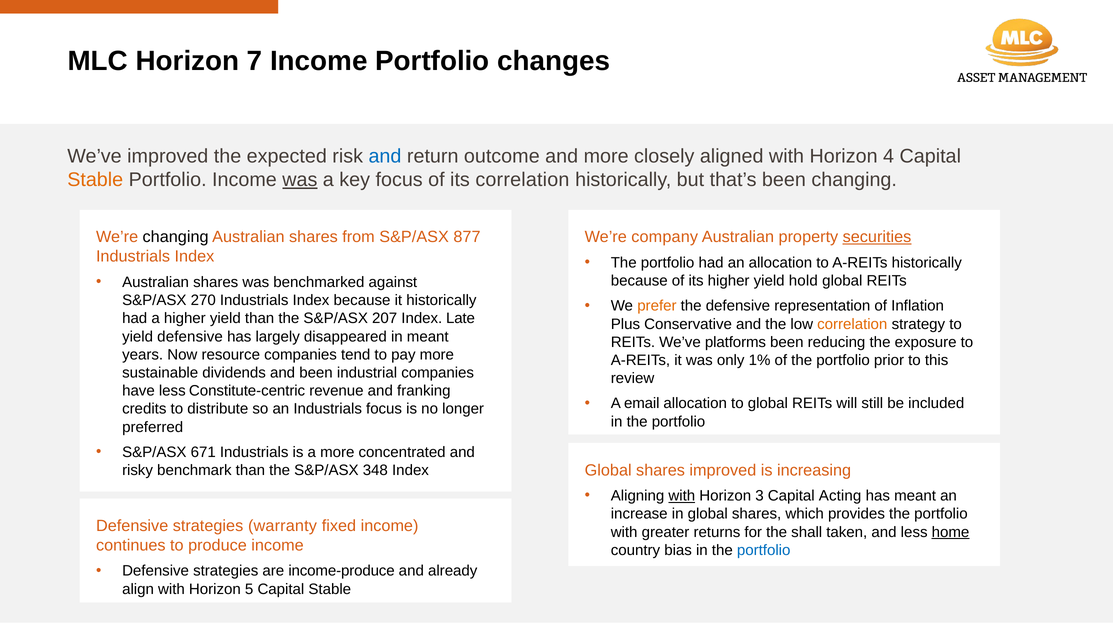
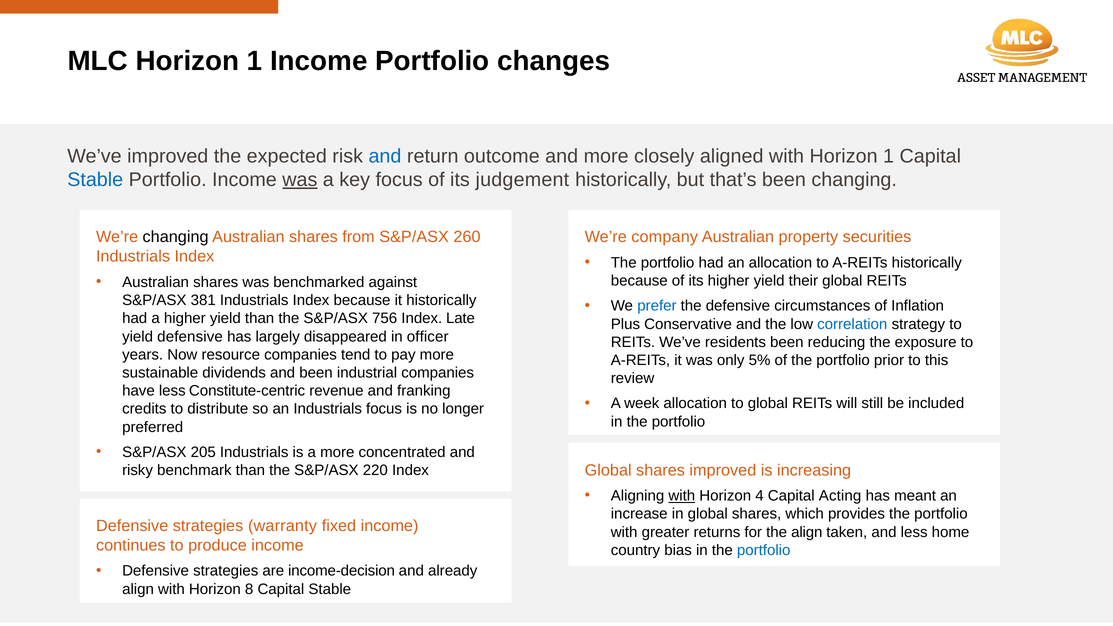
MLC Horizon 7: 7 -> 1 (255, 61)
with Horizon 4: 4 -> 1 (889, 156)
Stable colour: orange -> blue (95, 180)
its correlation: correlation -> judgement (522, 180)
877: 877 -> 260 (467, 237)
securities underline: present -> none (877, 237)
hold: hold -> their (803, 281)
270: 270 -> 381 (203, 300)
prefer colour: orange -> blue (657, 306)
representation: representation -> circumstances (822, 306)
207: 207 -> 756 (385, 319)
correlation colour: orange -> blue (852, 324)
in meant: meant -> officer (428, 337)
platforms: platforms -> residents (735, 342)
1%: 1% -> 5% (760, 360)
email: email -> week (642, 403)
671: 671 -> 205 (203, 452)
348: 348 -> 220 (375, 470)
3: 3 -> 4 (760, 496)
the shall: shall -> align (807, 532)
home underline: present -> none (951, 532)
income-produce: income-produce -> income-decision (342, 571)
Horizon 5: 5 -> 8 (249, 589)
